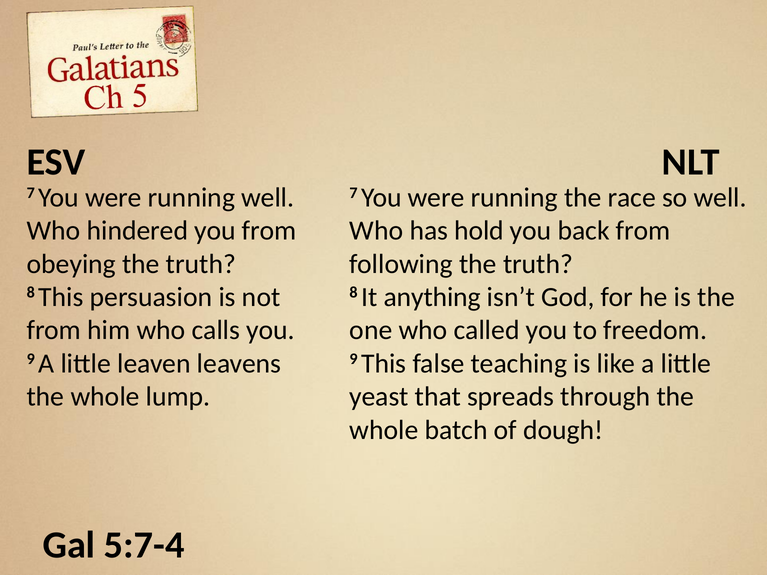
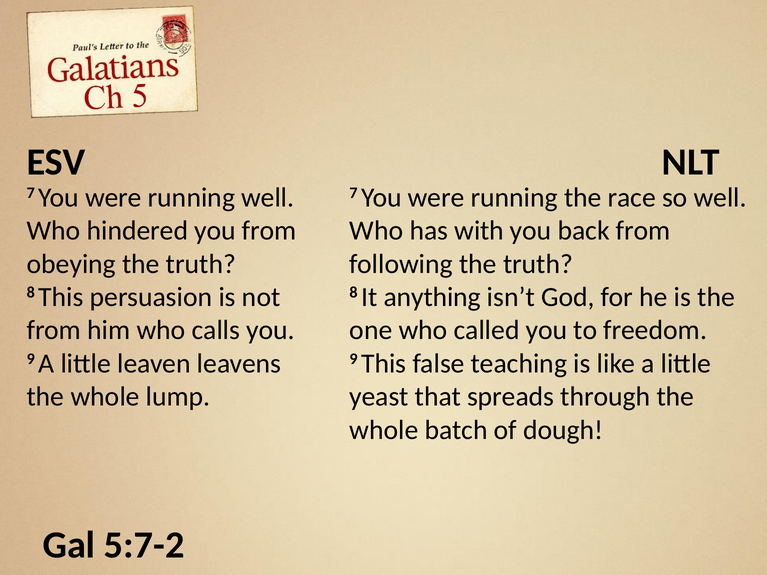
hold: hold -> with (479, 231)
5:7-4: 5:7-4 -> 5:7-2 (144, 545)
